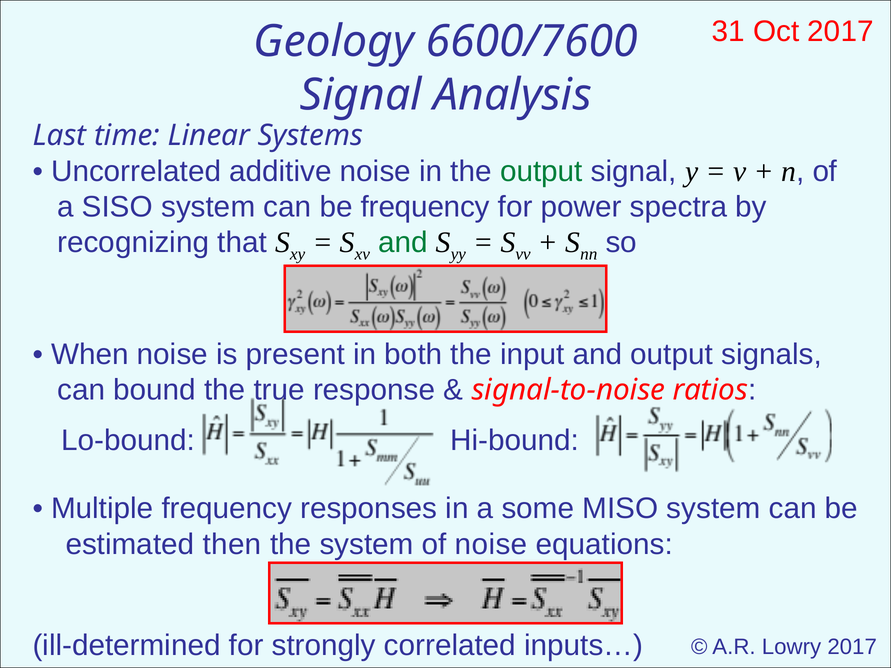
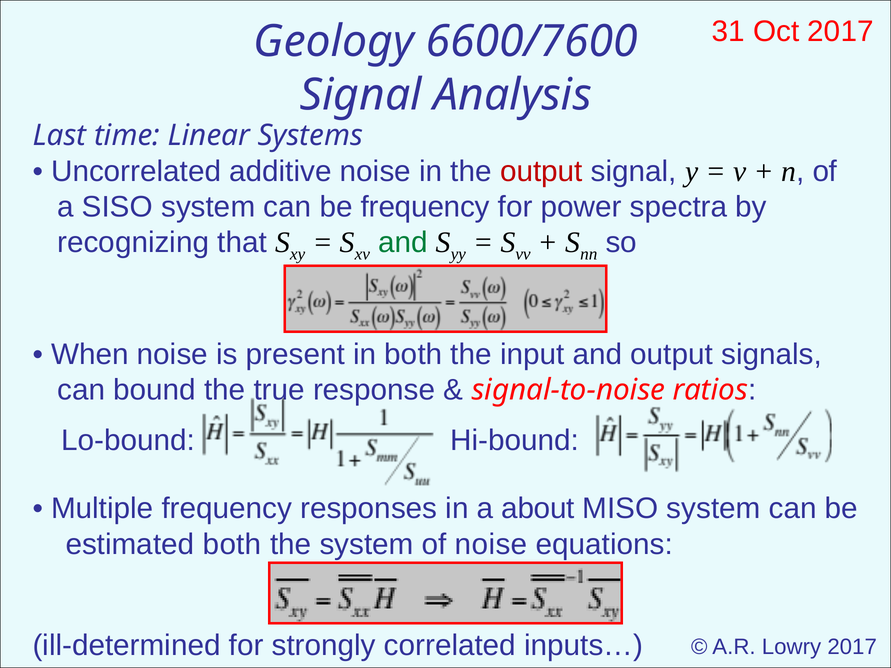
output colour: green -> red (541, 171)
some: some -> about (538, 509)
estimated then: then -> both (232, 545)
